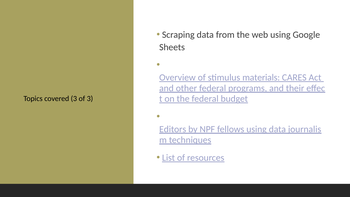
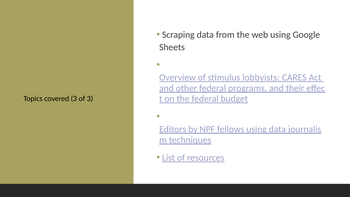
materials: materials -> lobbyists (261, 77)
